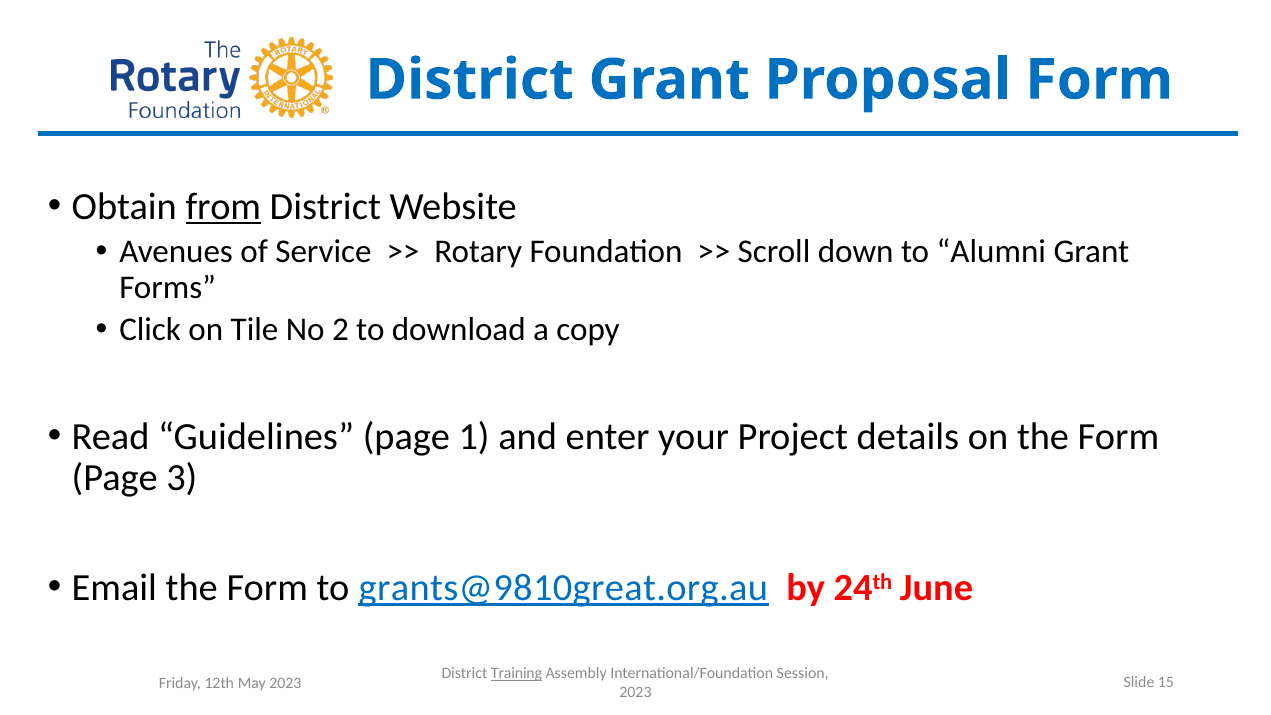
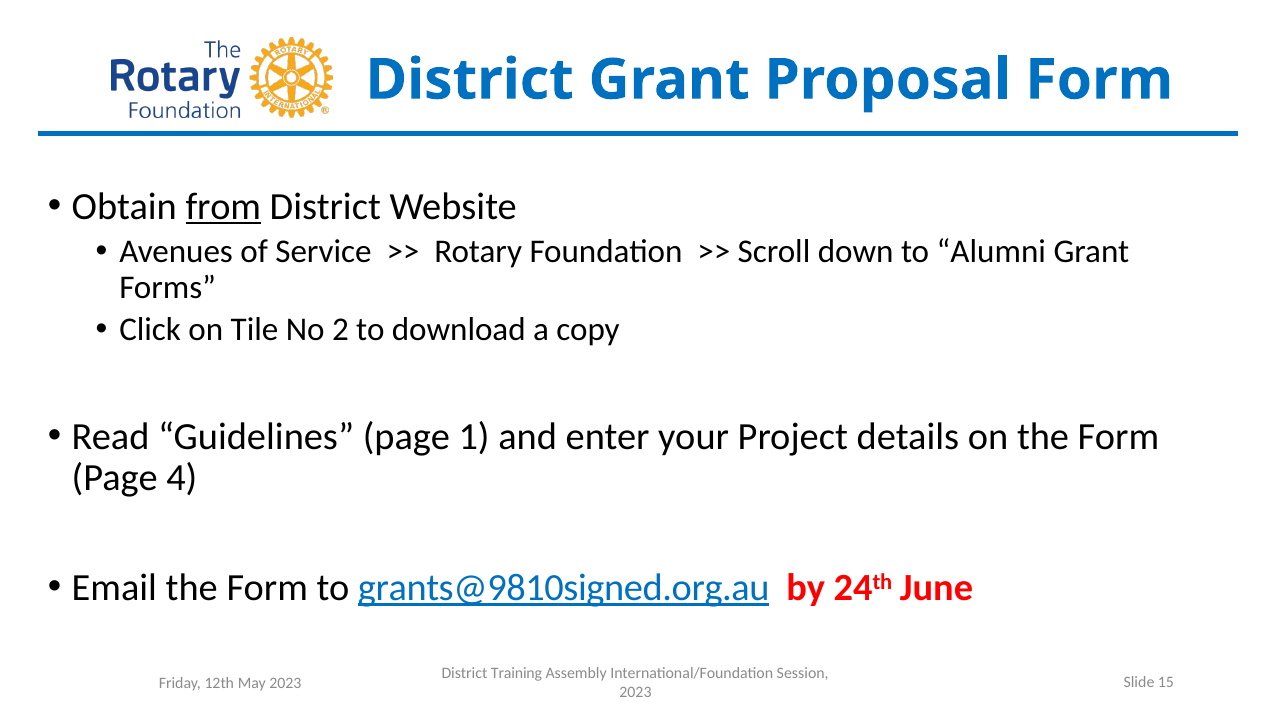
3: 3 -> 4 (182, 478)
grants@9810great.org.au: grants@9810great.org.au -> grants@9810signed.org.au (564, 588)
Training underline: present -> none (517, 673)
